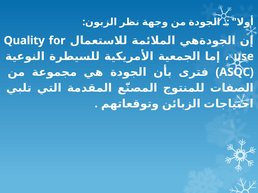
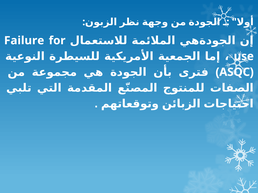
Quality: Quality -> Failure (24, 41)
